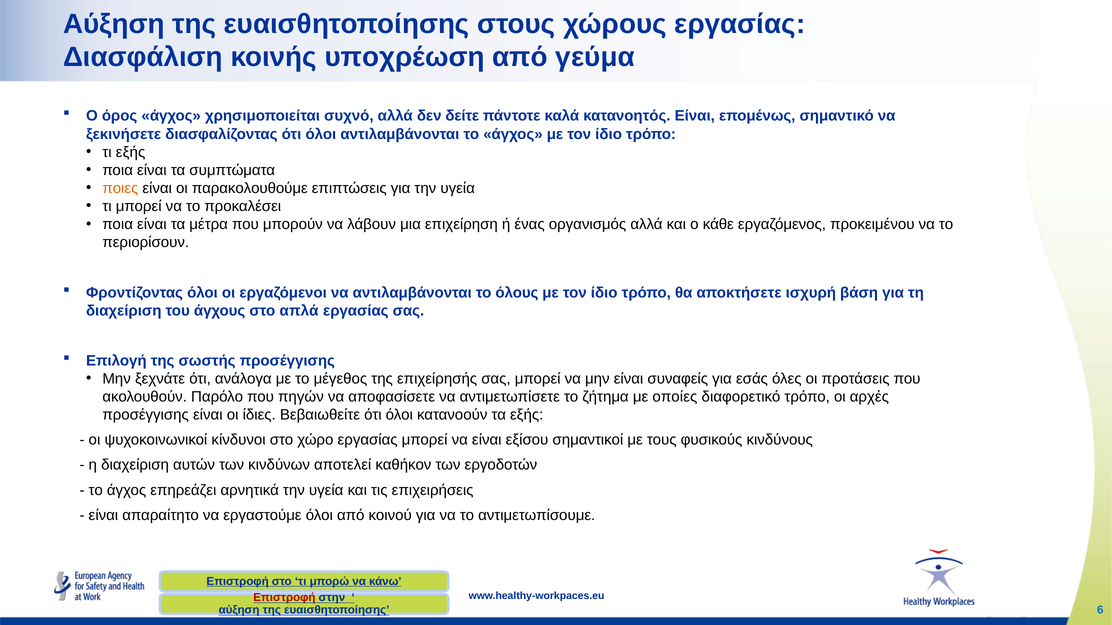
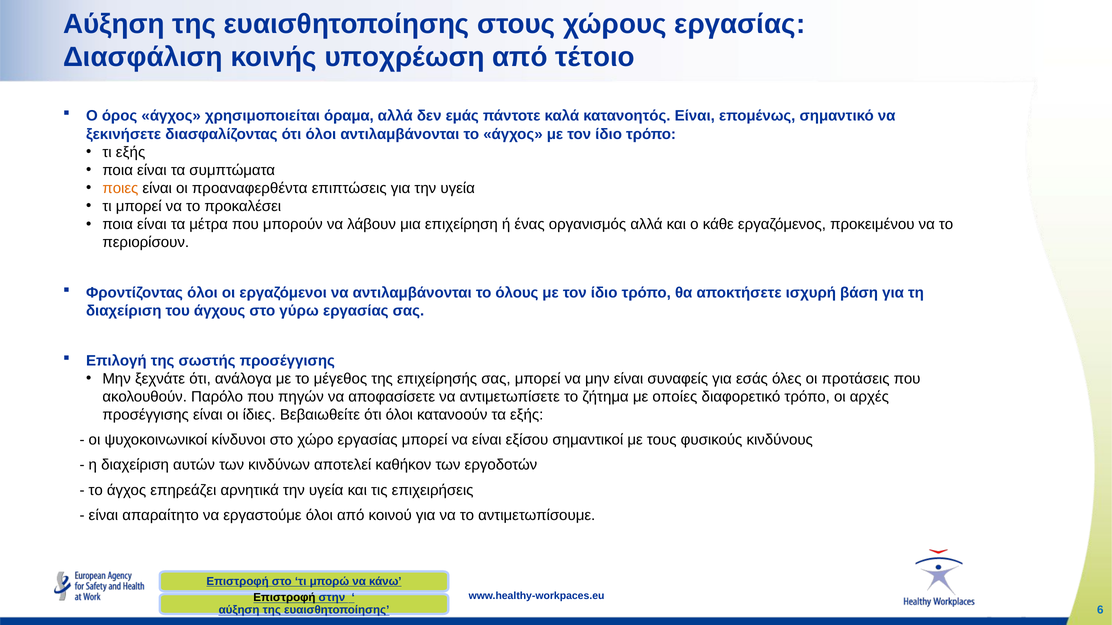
γεύμα: γεύμα -> τέτοιο (595, 57)
συχνό: συχνό -> όραμα (349, 116)
δείτε: δείτε -> εμάς (462, 116)
παρακολουθούμε: παρακολουθούμε -> προαναφερθέντα (250, 188)
απλά: απλά -> γύρω (299, 311)
Επιστροφή colour: red -> black (284, 598)
